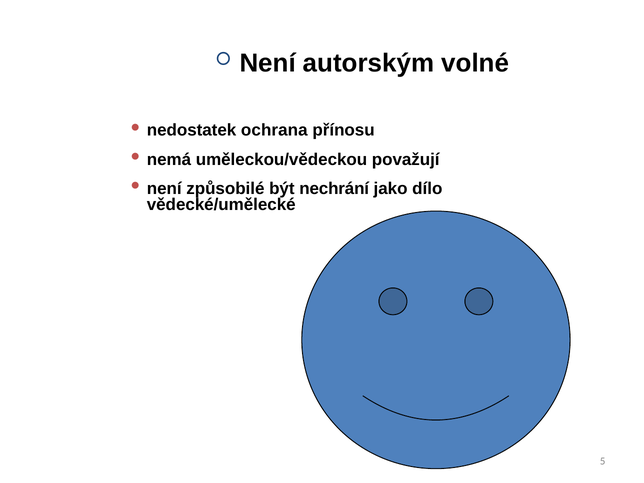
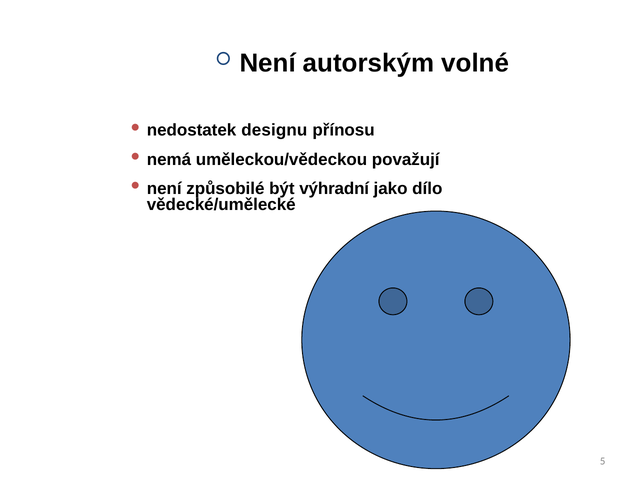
ochrana: ochrana -> designu (274, 130)
nechrání: nechrání -> výhradní (334, 188)
